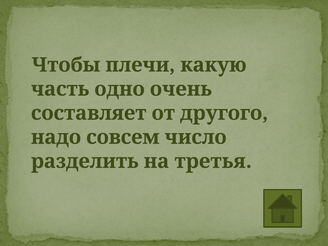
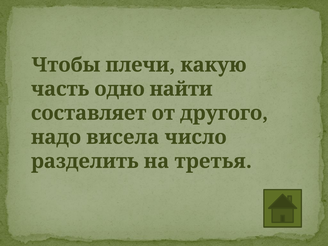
очень: очень -> найти (181, 89)
совсем: совсем -> висела (123, 137)
